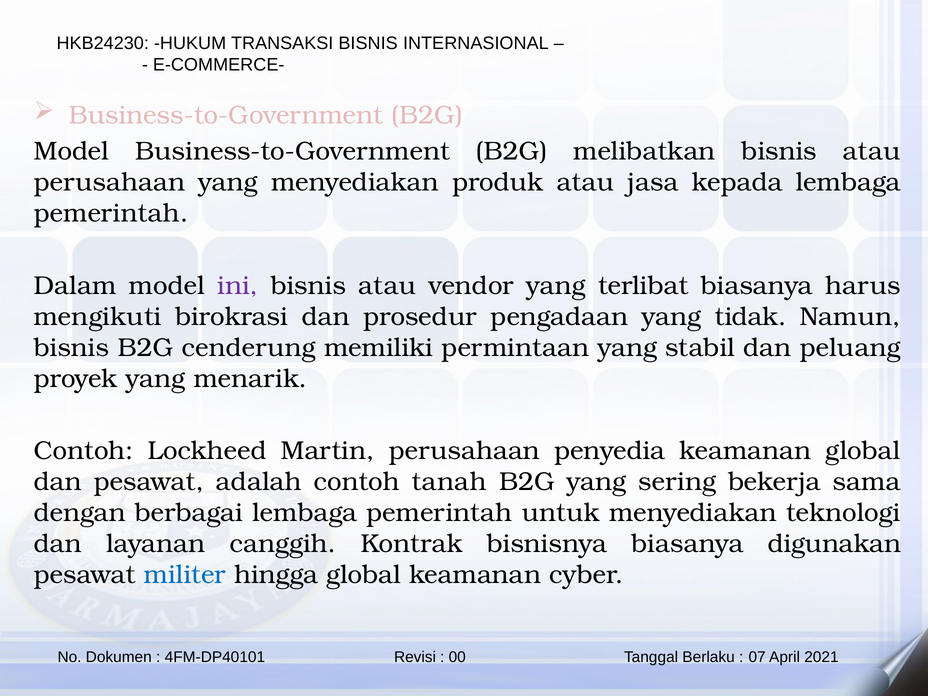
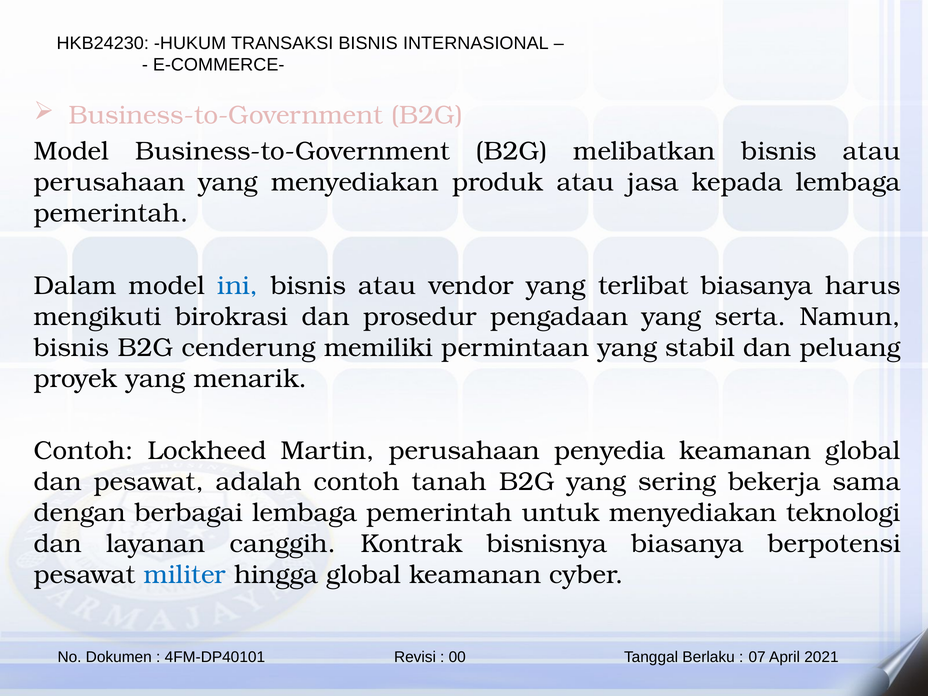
ini colour: purple -> blue (238, 286)
tidak: tidak -> serta (751, 317)
digunakan: digunakan -> berpotensi (834, 544)
